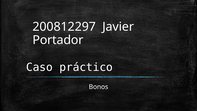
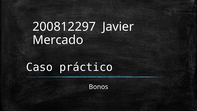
Portador: Portador -> Mercado (58, 40)
